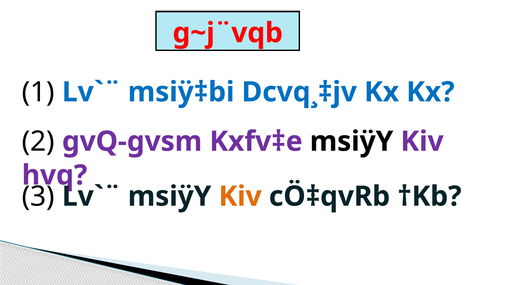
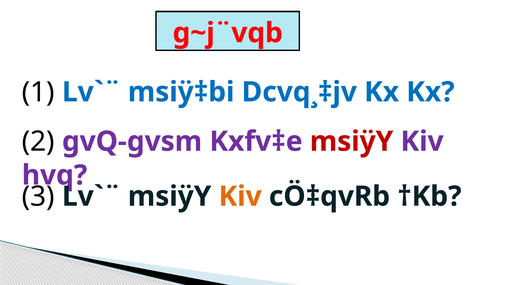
msiÿY colour: black -> red (352, 141)
